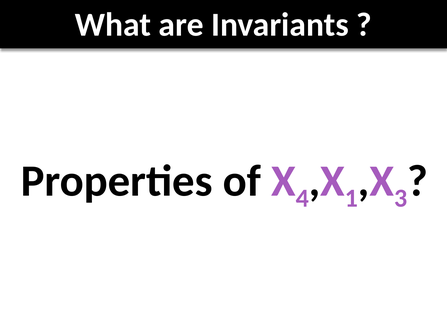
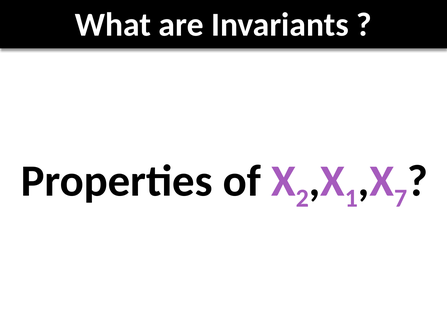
4: 4 -> 2 (302, 199)
3: 3 -> 7 (401, 199)
